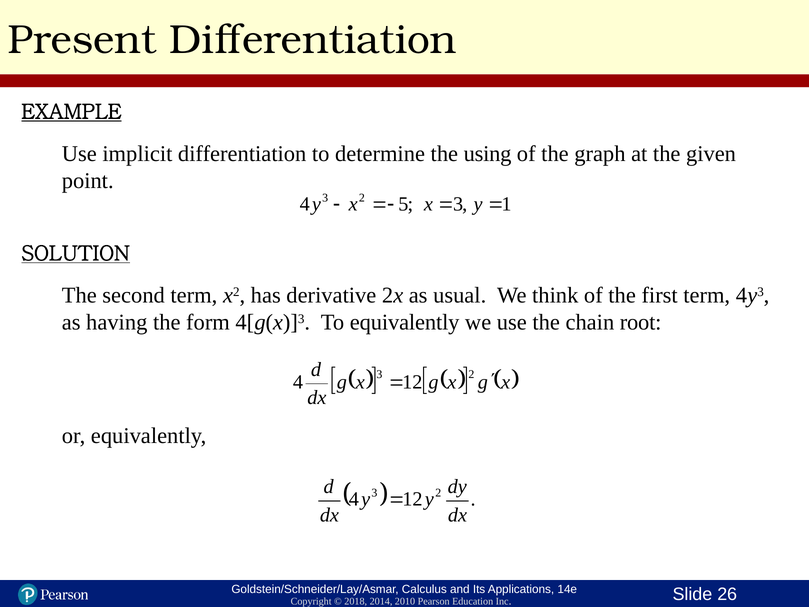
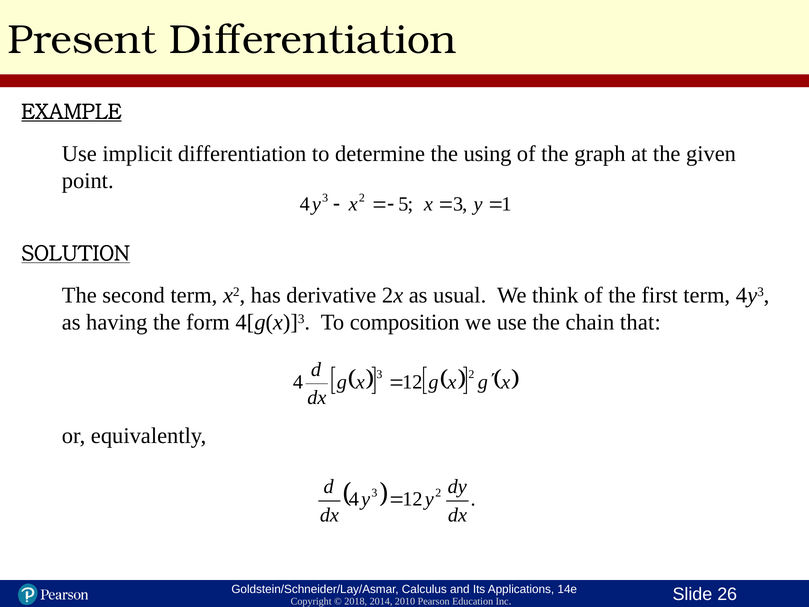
To equivalently: equivalently -> composition (405, 322)
root: root -> that (640, 322)
